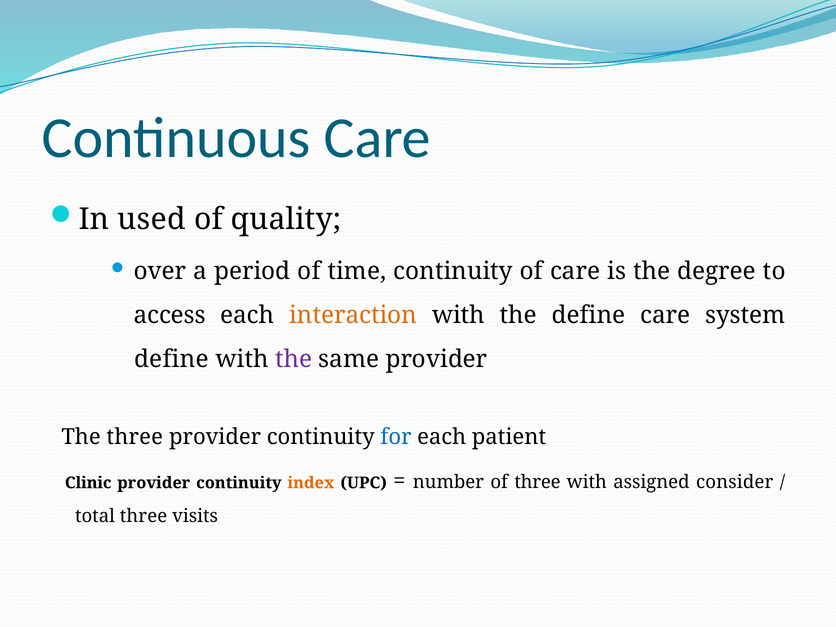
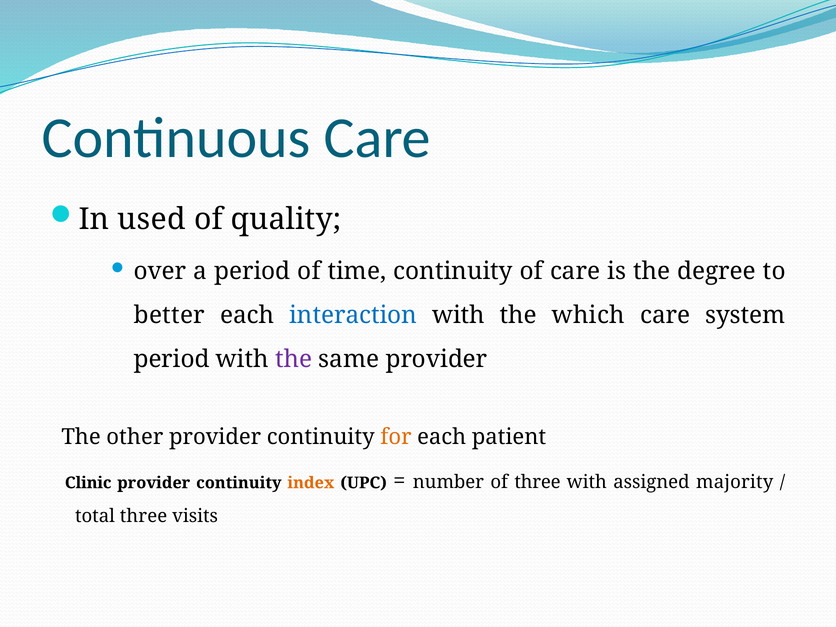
access: access -> better (169, 315)
interaction colour: orange -> blue (353, 315)
the define: define -> which (588, 315)
define: define -> period (172, 359)
The three: three -> other (135, 437)
for colour: blue -> orange (396, 437)
consider: consider -> majority (735, 482)
